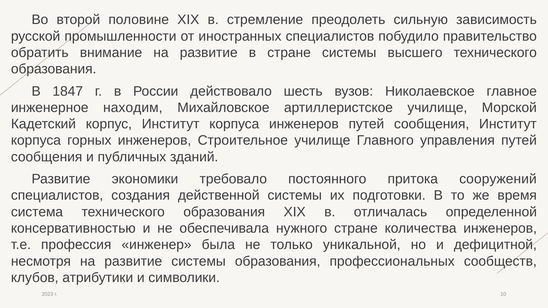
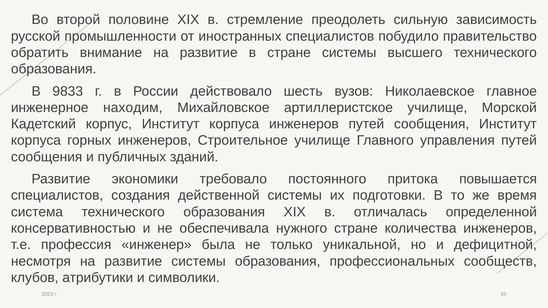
1847: 1847 -> 9833 (68, 91)
сооружений: сооружений -> повышается (498, 179)
